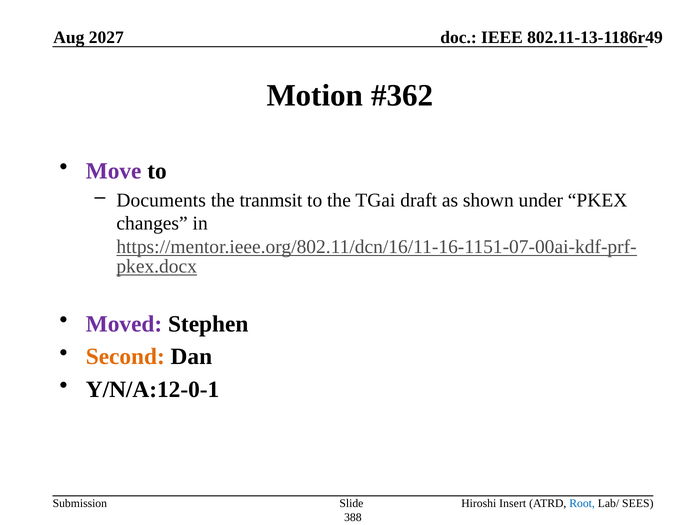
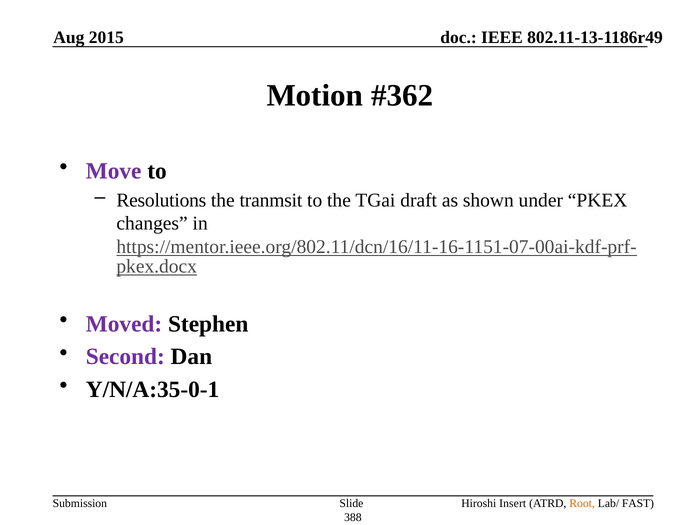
2027: 2027 -> 2015 (106, 37)
Documents: Documents -> Resolutions (161, 200)
Second colour: orange -> purple (125, 357)
Y/N/A:12-0-1: Y/N/A:12-0-1 -> Y/N/A:35-0-1 (153, 389)
Root colour: blue -> orange (582, 504)
SEES: SEES -> FAST (638, 504)
